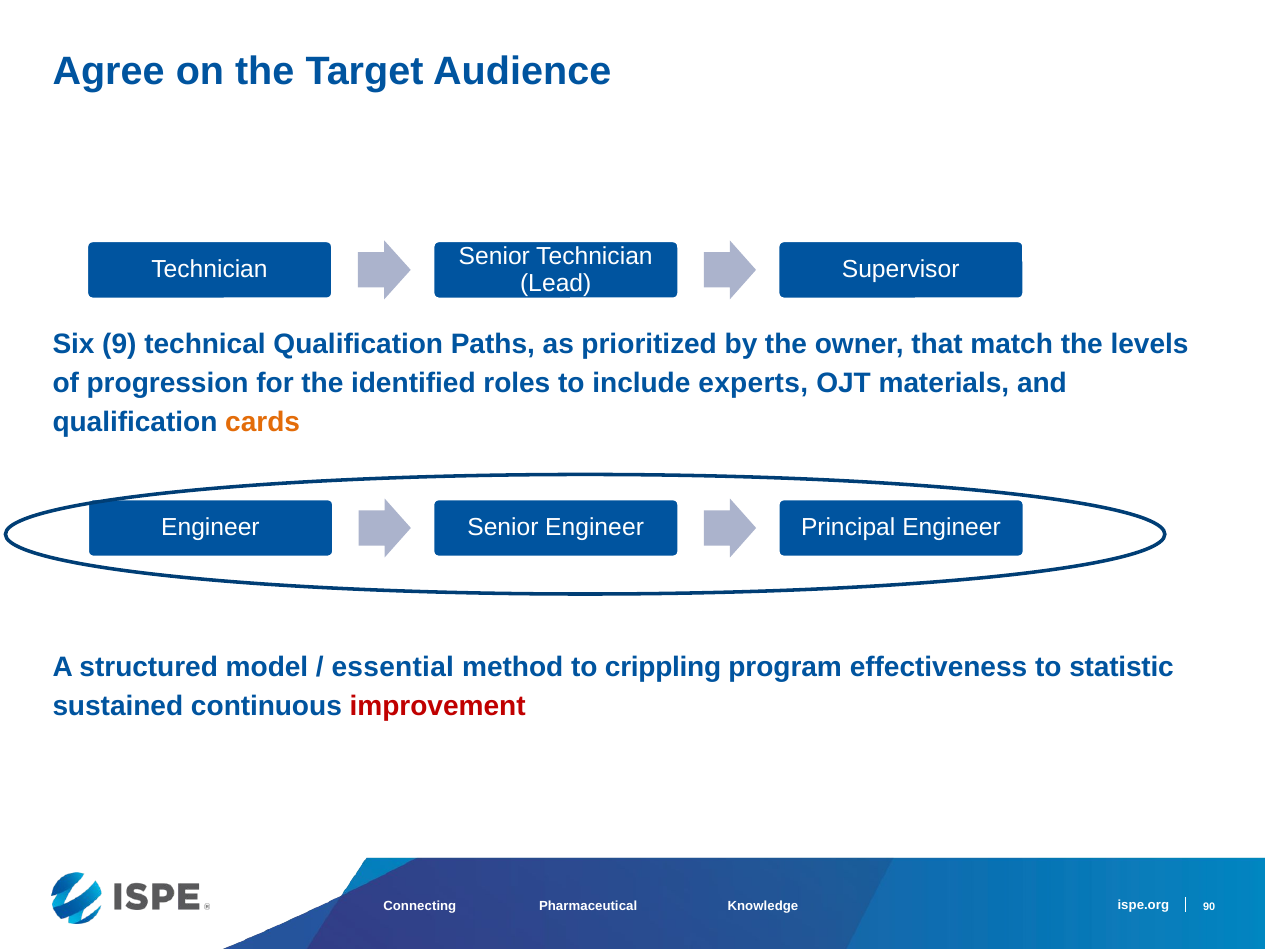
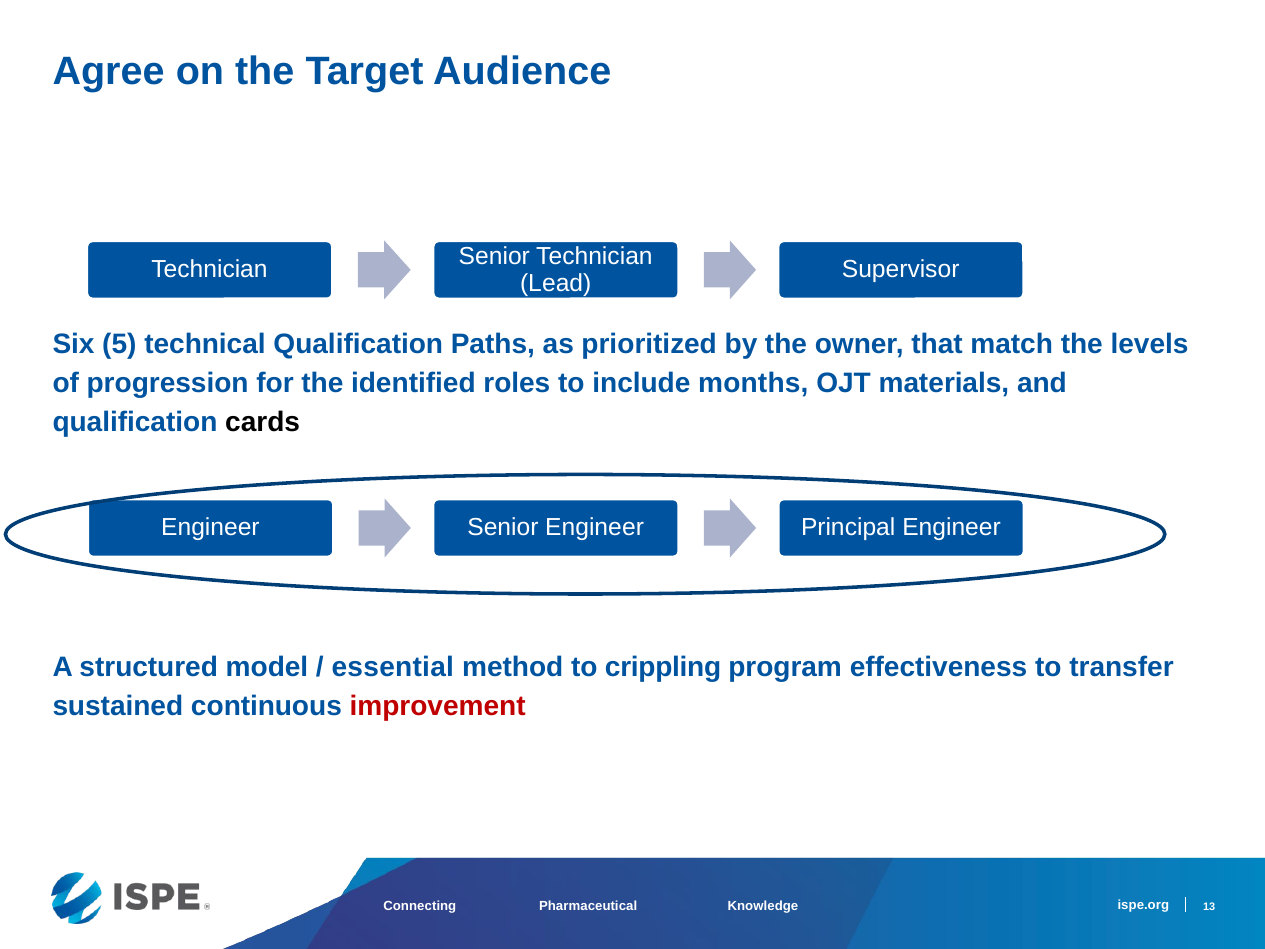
9: 9 -> 5 (119, 344)
experts: experts -> months (753, 383)
cards colour: orange -> black (263, 422)
statistic: statistic -> transfer (1121, 667)
90: 90 -> 13 (1209, 906)
